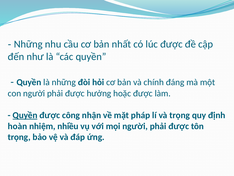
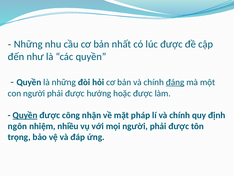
đáng underline: none -> present (175, 82)
lí và trọng: trọng -> chính (180, 115)
hoàn: hoàn -> ngôn (17, 126)
